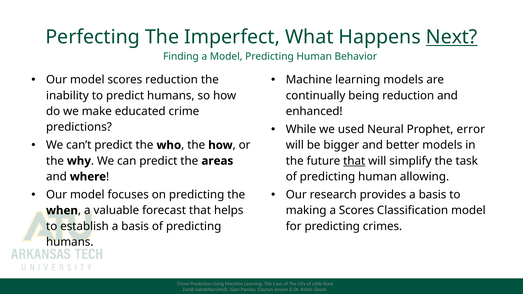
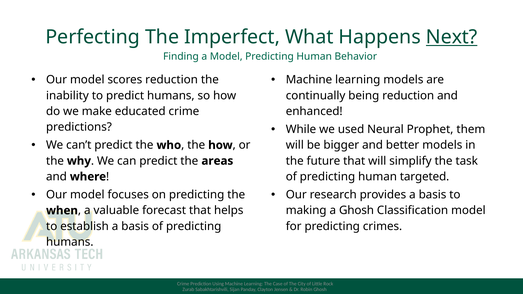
error: error -> them (471, 129)
that underline: present -> none (354, 161)
allowing: allowing -> targeted (425, 177)
a Scores: Scores -> Ghosh (357, 211)
